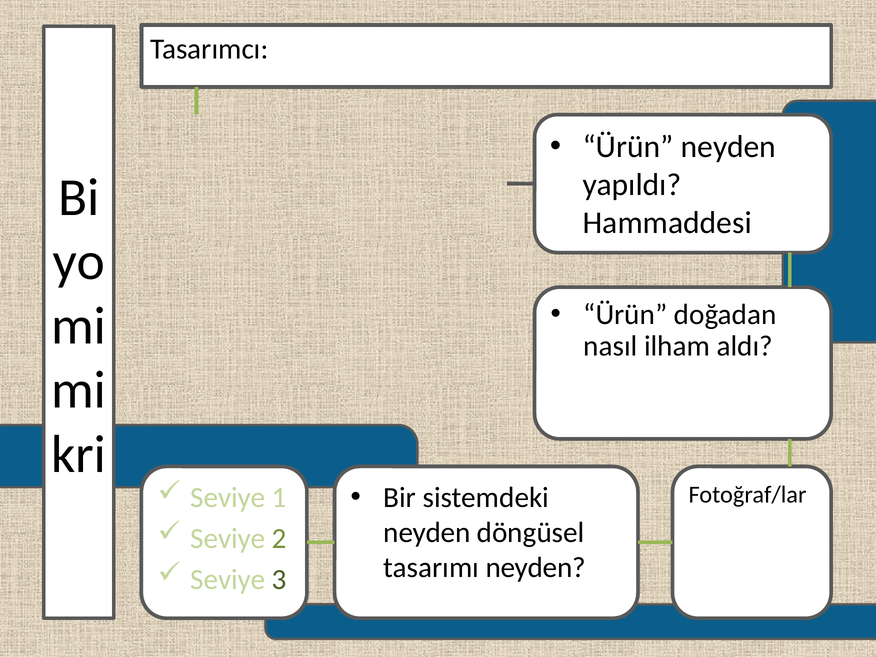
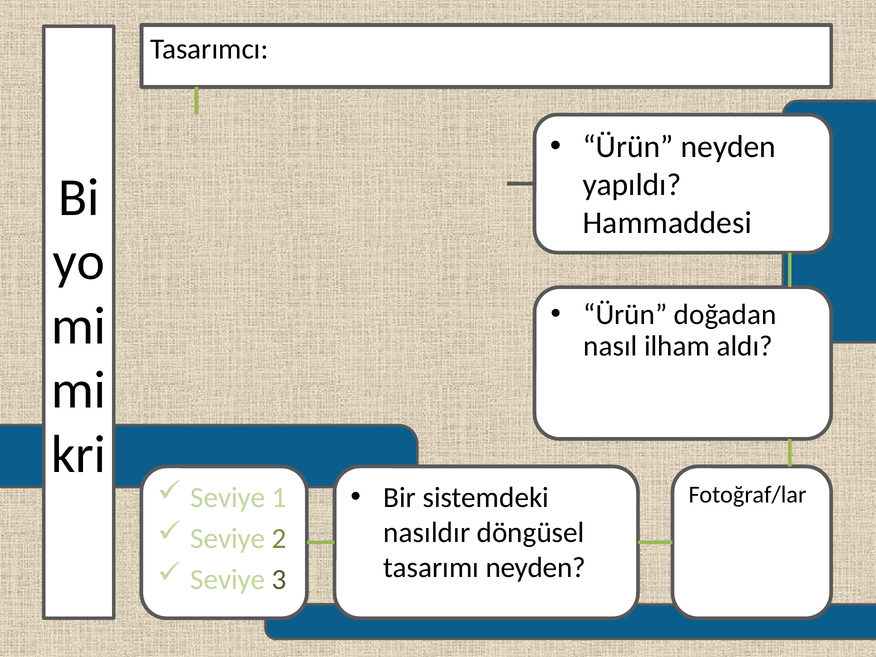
neyden: neyden -> nasıldır (427, 533)
